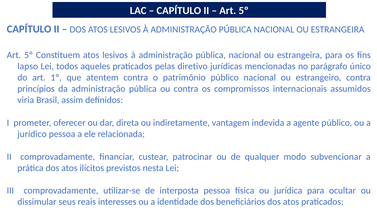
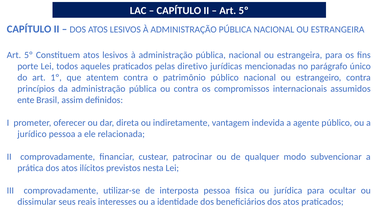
lapso: lapso -> porte (28, 66)
viria: viria -> ente (26, 100)
